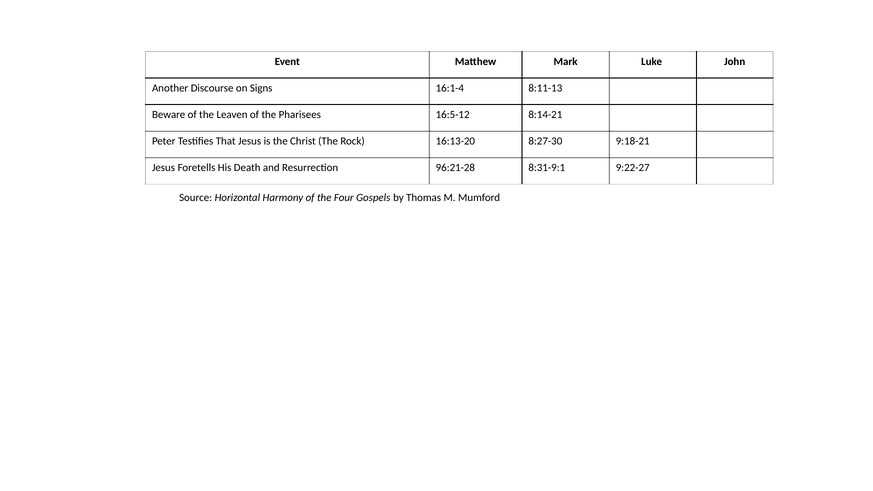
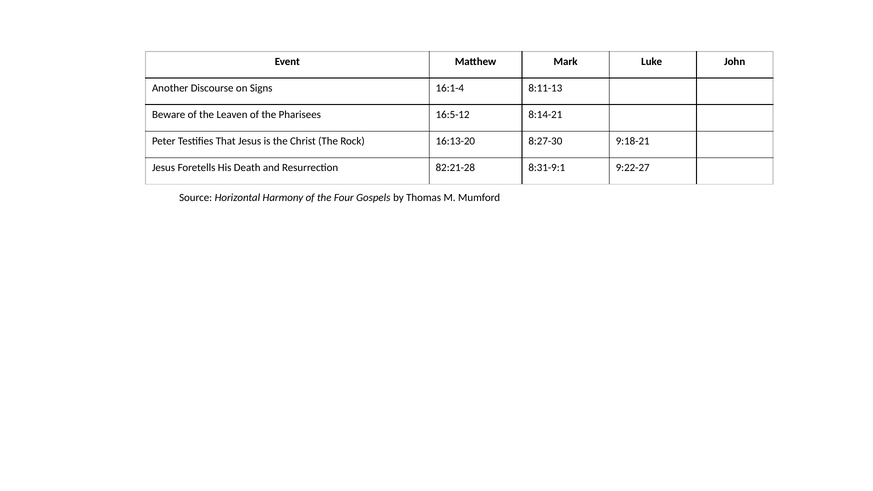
96:21-28: 96:21-28 -> 82:21-28 (455, 168)
